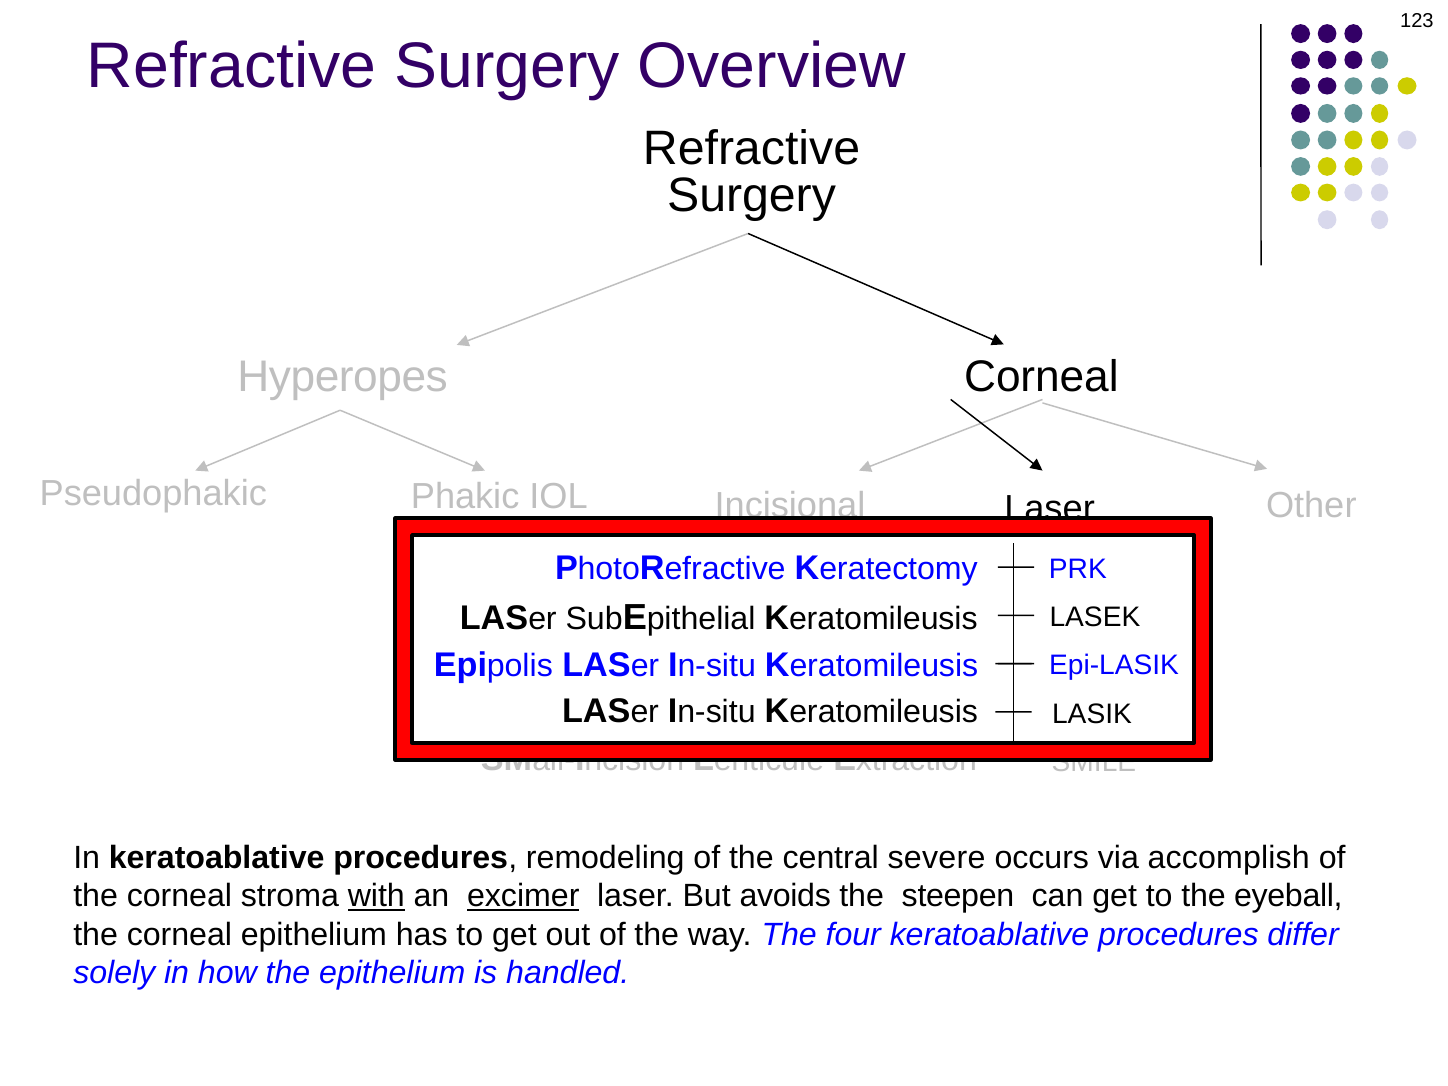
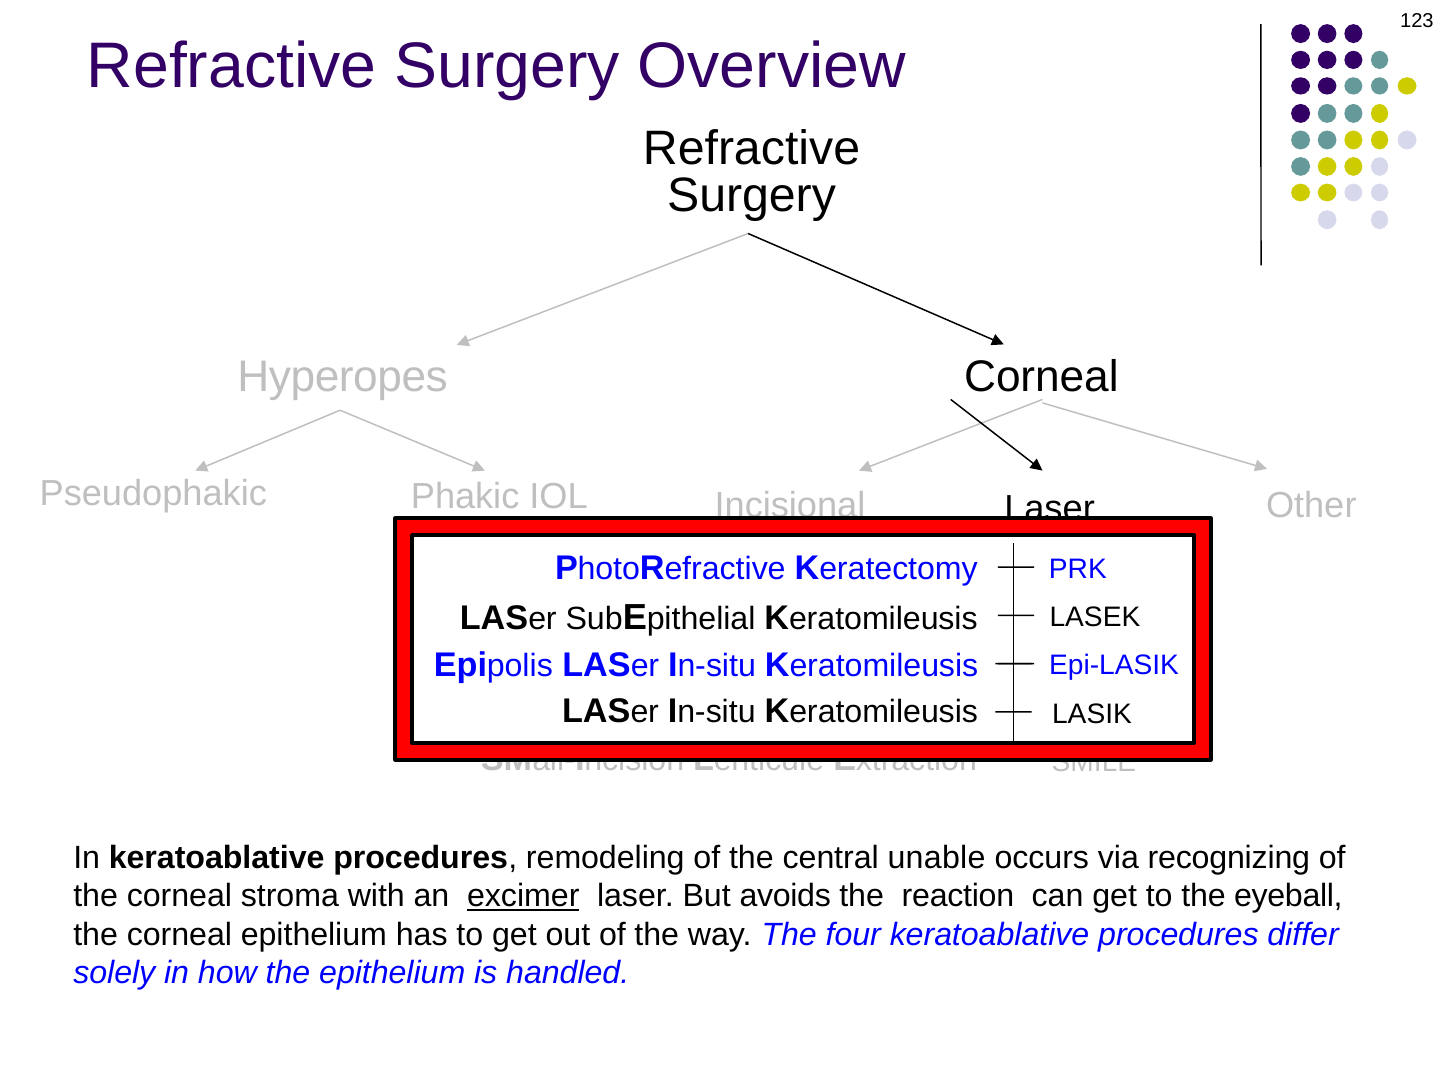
severe: severe -> unable (937, 857)
accomplish: accomplish -> recognizing (1229, 857)
with underline: present -> none (376, 896)
steepen: steepen -> reaction (958, 896)
